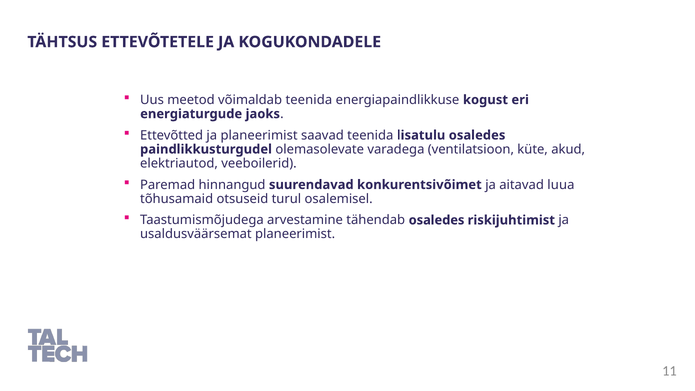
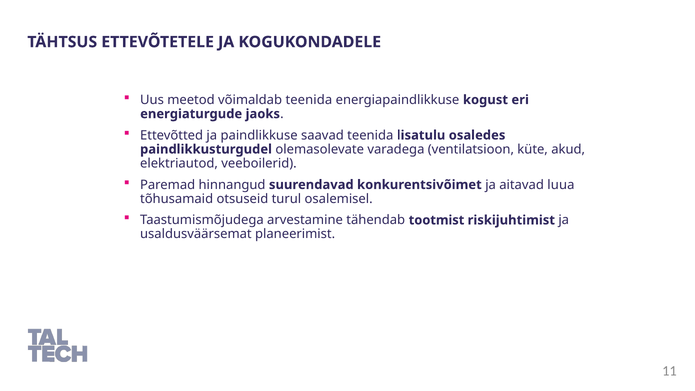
ja planeerimist: planeerimist -> paindlikkuse (259, 135)
tähendab osaledes: osaledes -> tootmist (437, 220)
